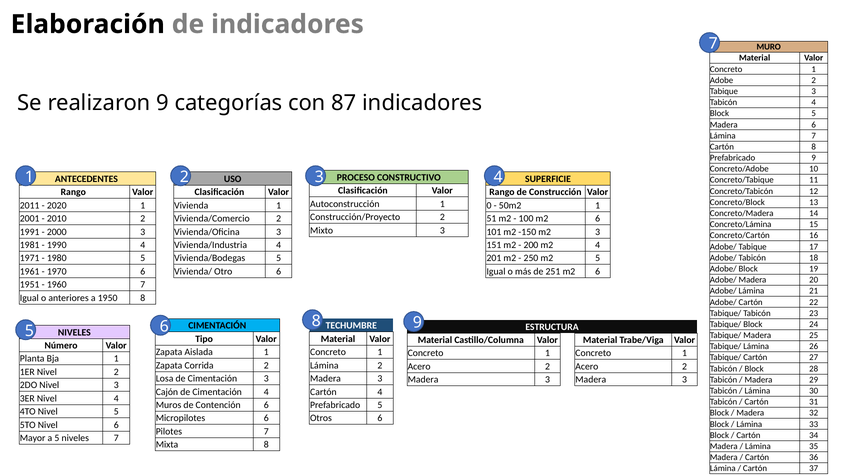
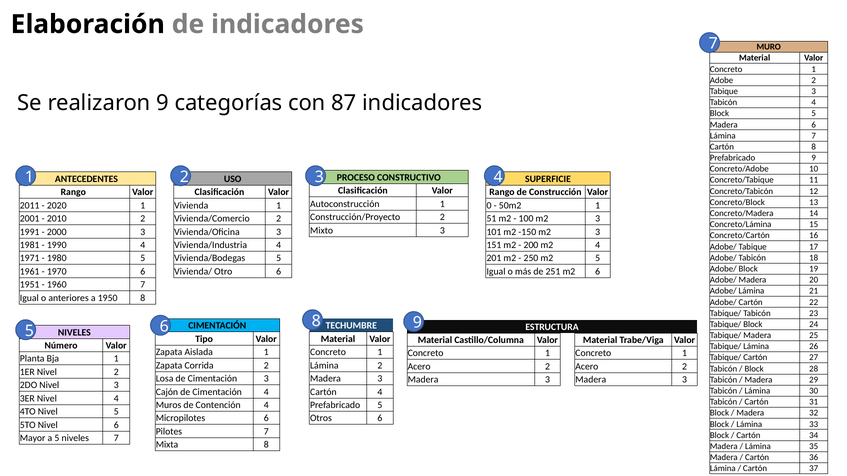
100 m2 6: 6 -> 3 (598, 219)
Contención 6: 6 -> 4 (266, 405)
